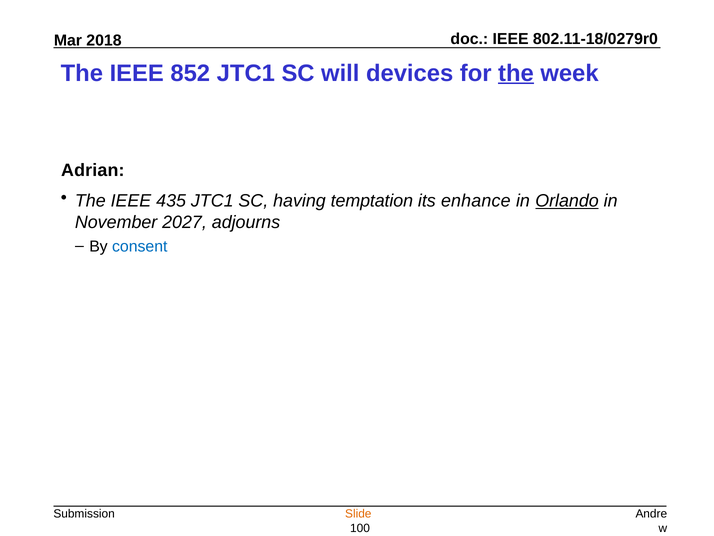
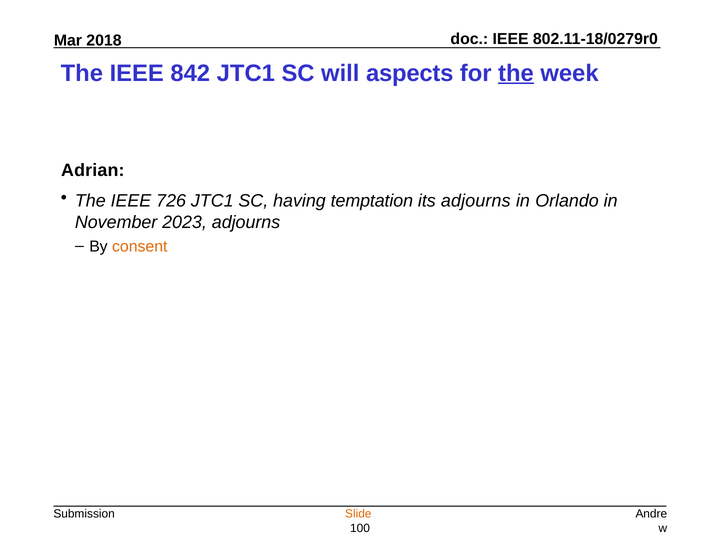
852: 852 -> 842 (190, 73)
devices: devices -> aspects (410, 73)
435: 435 -> 726 (171, 201)
its enhance: enhance -> adjourns (476, 201)
Orlando underline: present -> none (567, 201)
2027: 2027 -> 2023 (185, 222)
consent colour: blue -> orange (140, 246)
